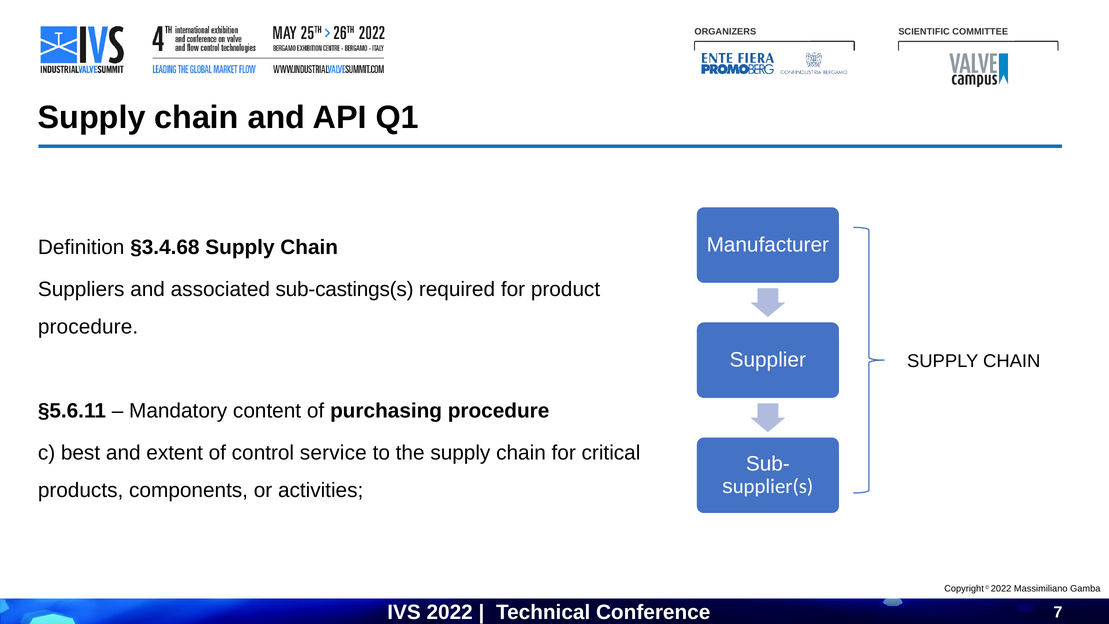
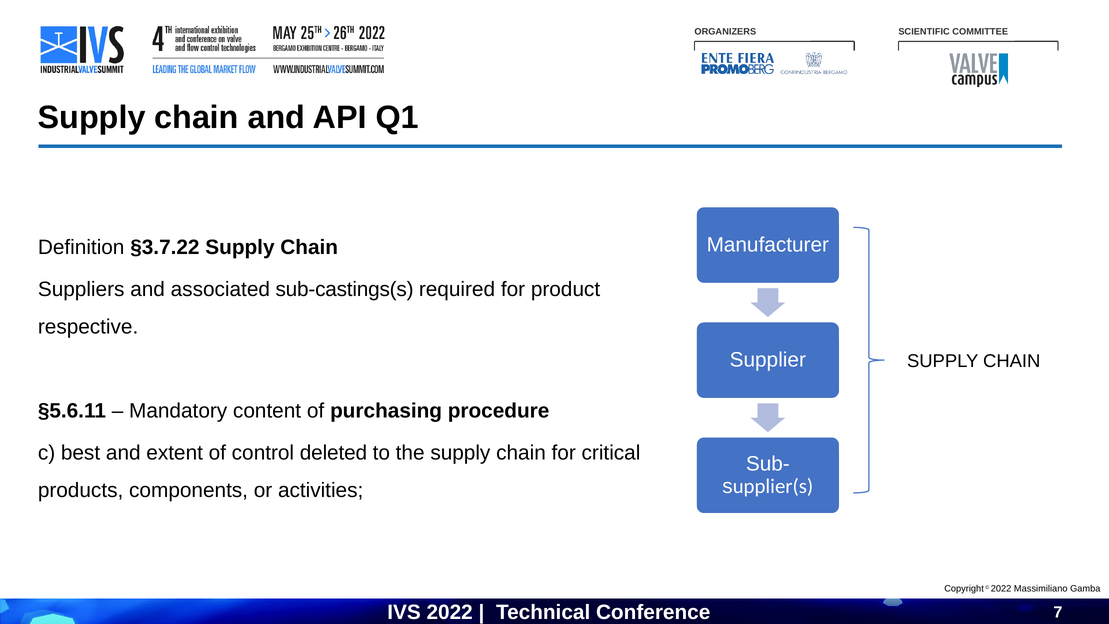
§3.4.68: §3.4.68 -> §3.7.22 (165, 247)
procedure: procedure -> respective (88, 327)
service: service -> deleted (333, 453)
